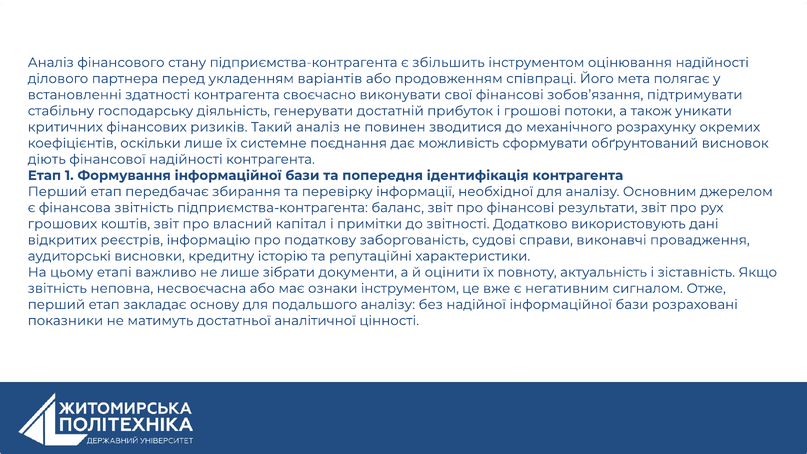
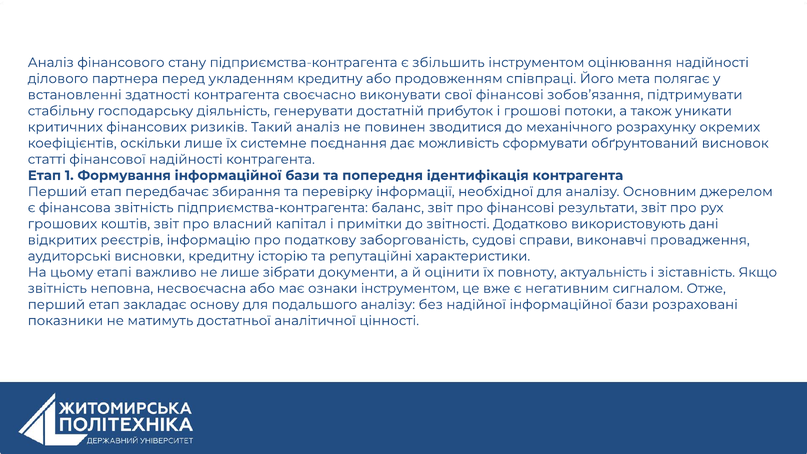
укладенням варіантів: варіантів -> кредитну (330, 79)
діють: діють -> статті (47, 159)
